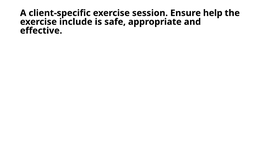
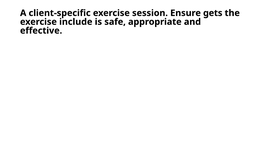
help: help -> gets (213, 13)
